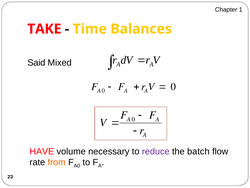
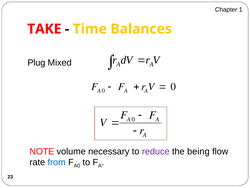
Said: Said -> Plug (36, 63)
HAVE: HAVE -> NOTE (42, 151)
batch: batch -> being (198, 151)
from colour: orange -> blue (57, 162)
